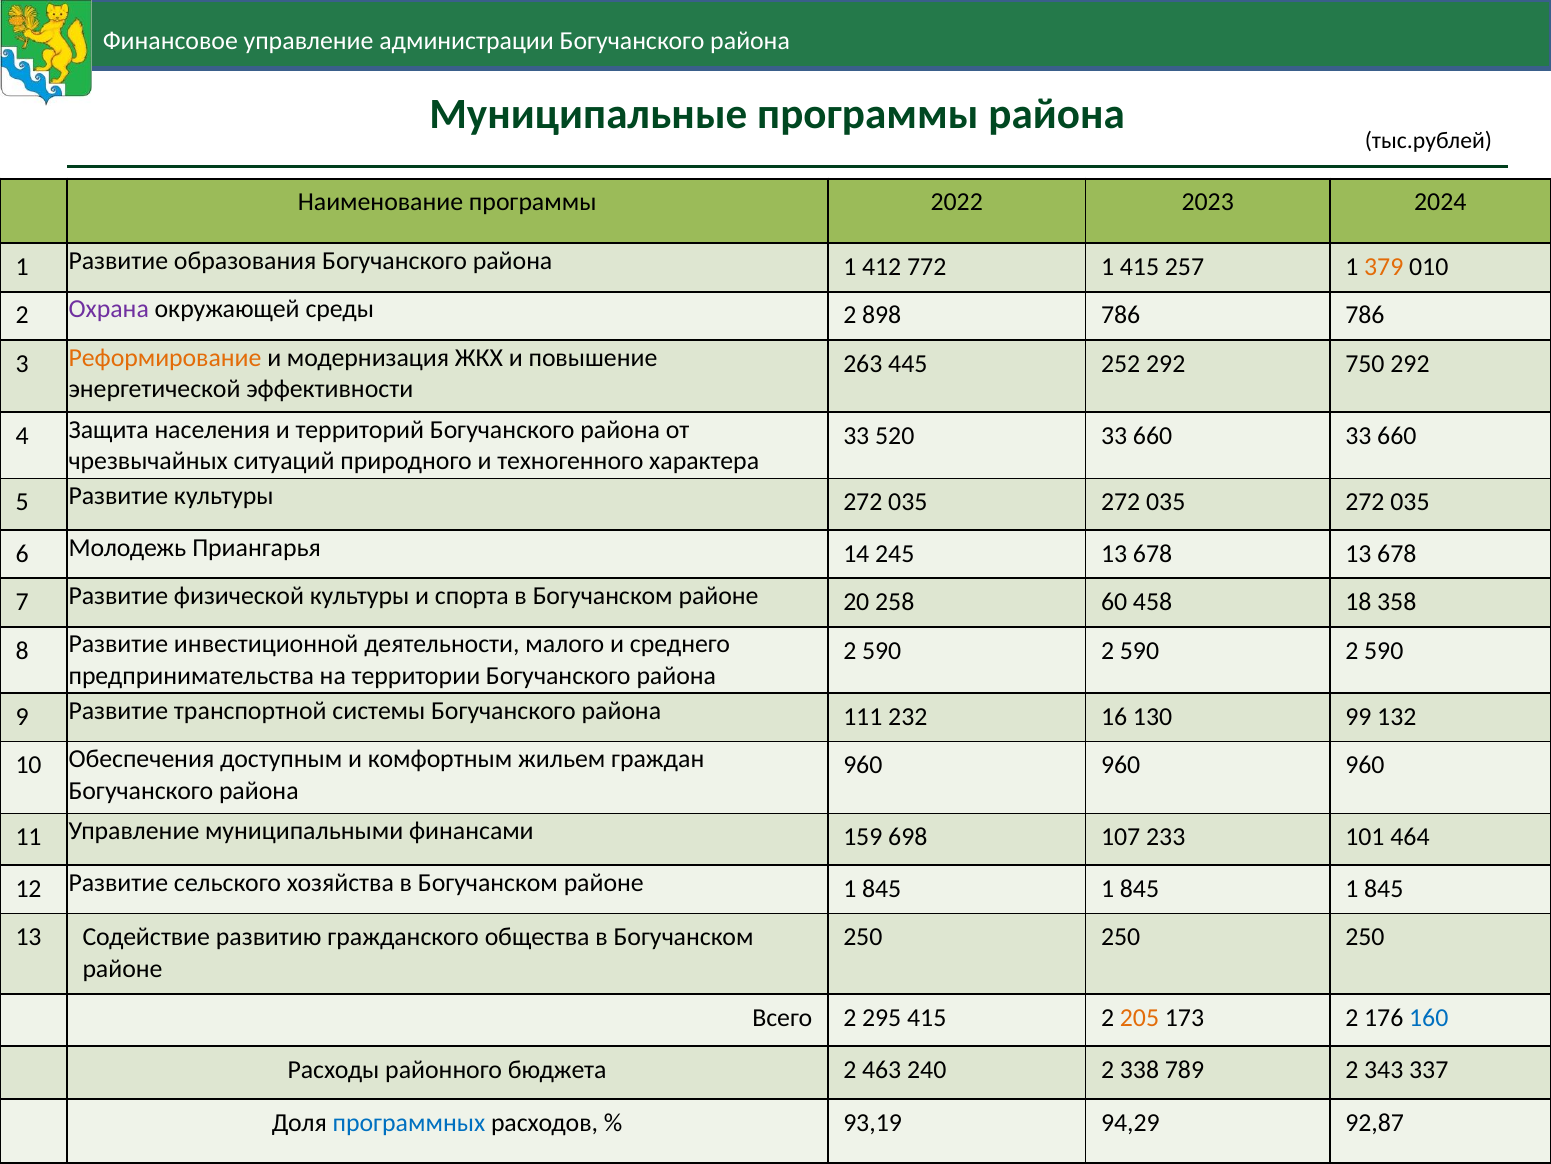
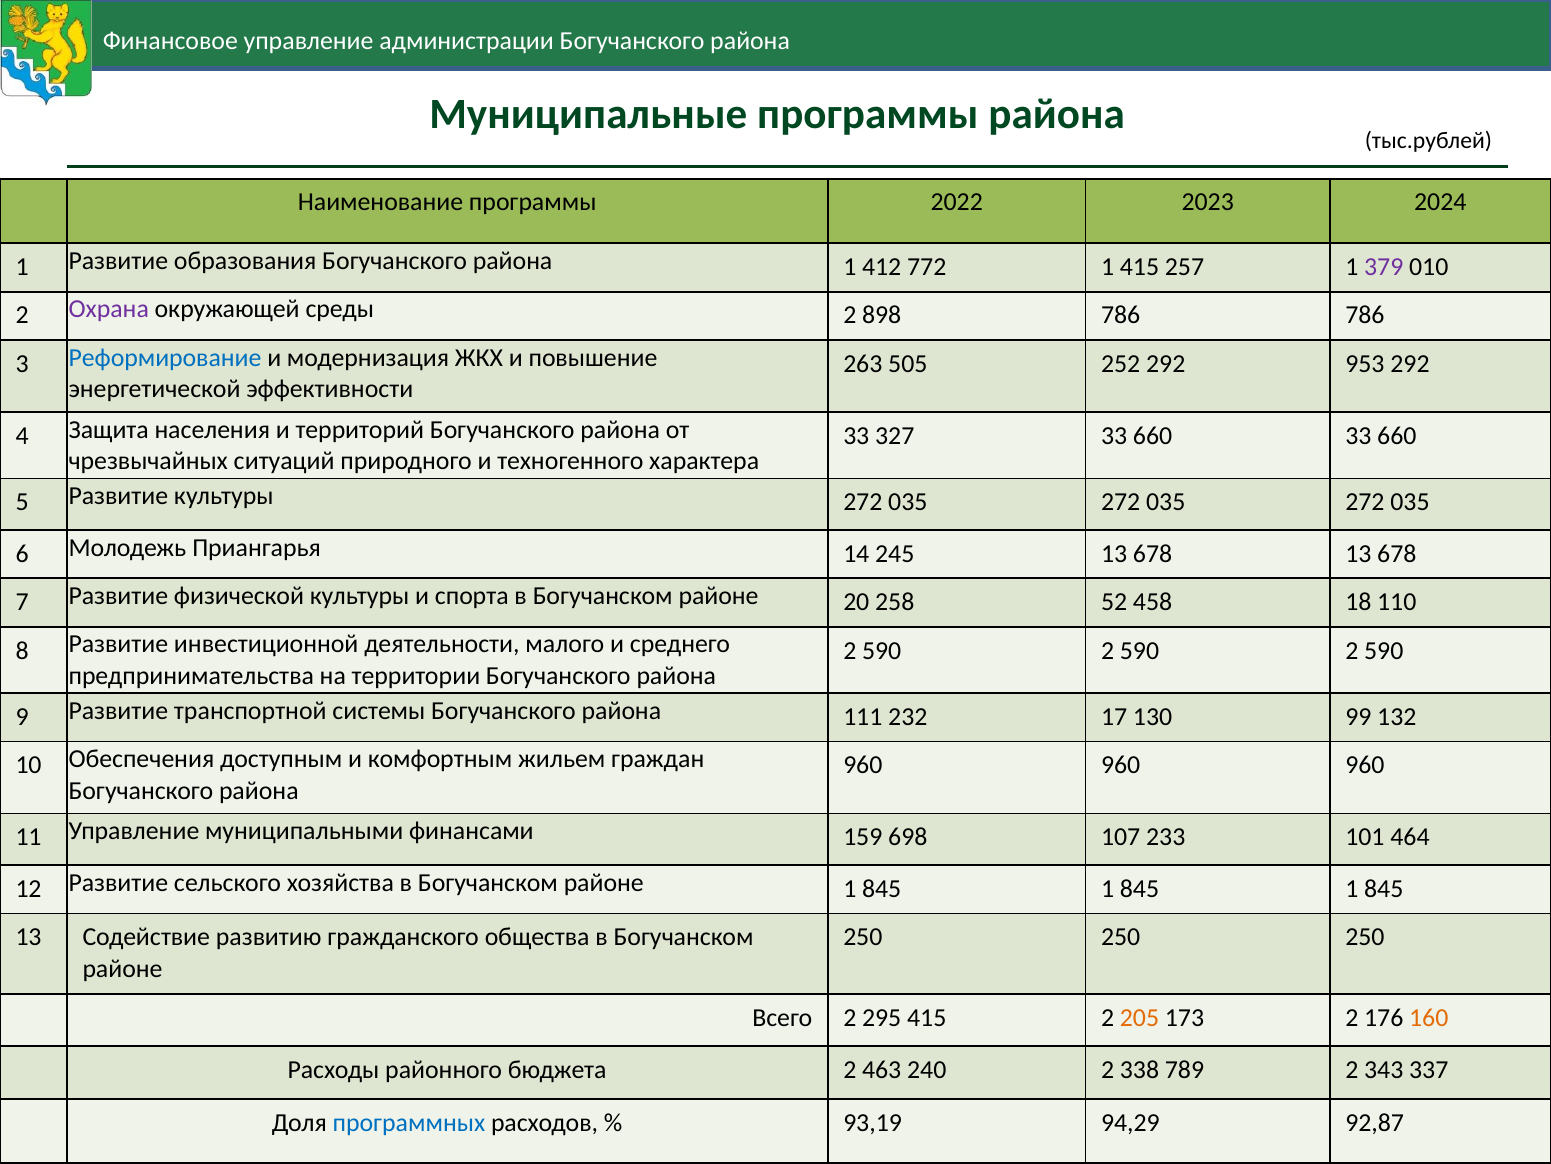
379 colour: orange -> purple (1384, 267)
Реформирование colour: orange -> blue (165, 357)
445: 445 -> 505 (908, 364)
750: 750 -> 953 (1365, 364)
520: 520 -> 327 (895, 436)
60: 60 -> 52 (1114, 602)
358: 358 -> 110 (1397, 602)
16: 16 -> 17 (1114, 716)
160 colour: blue -> orange (1429, 1017)
